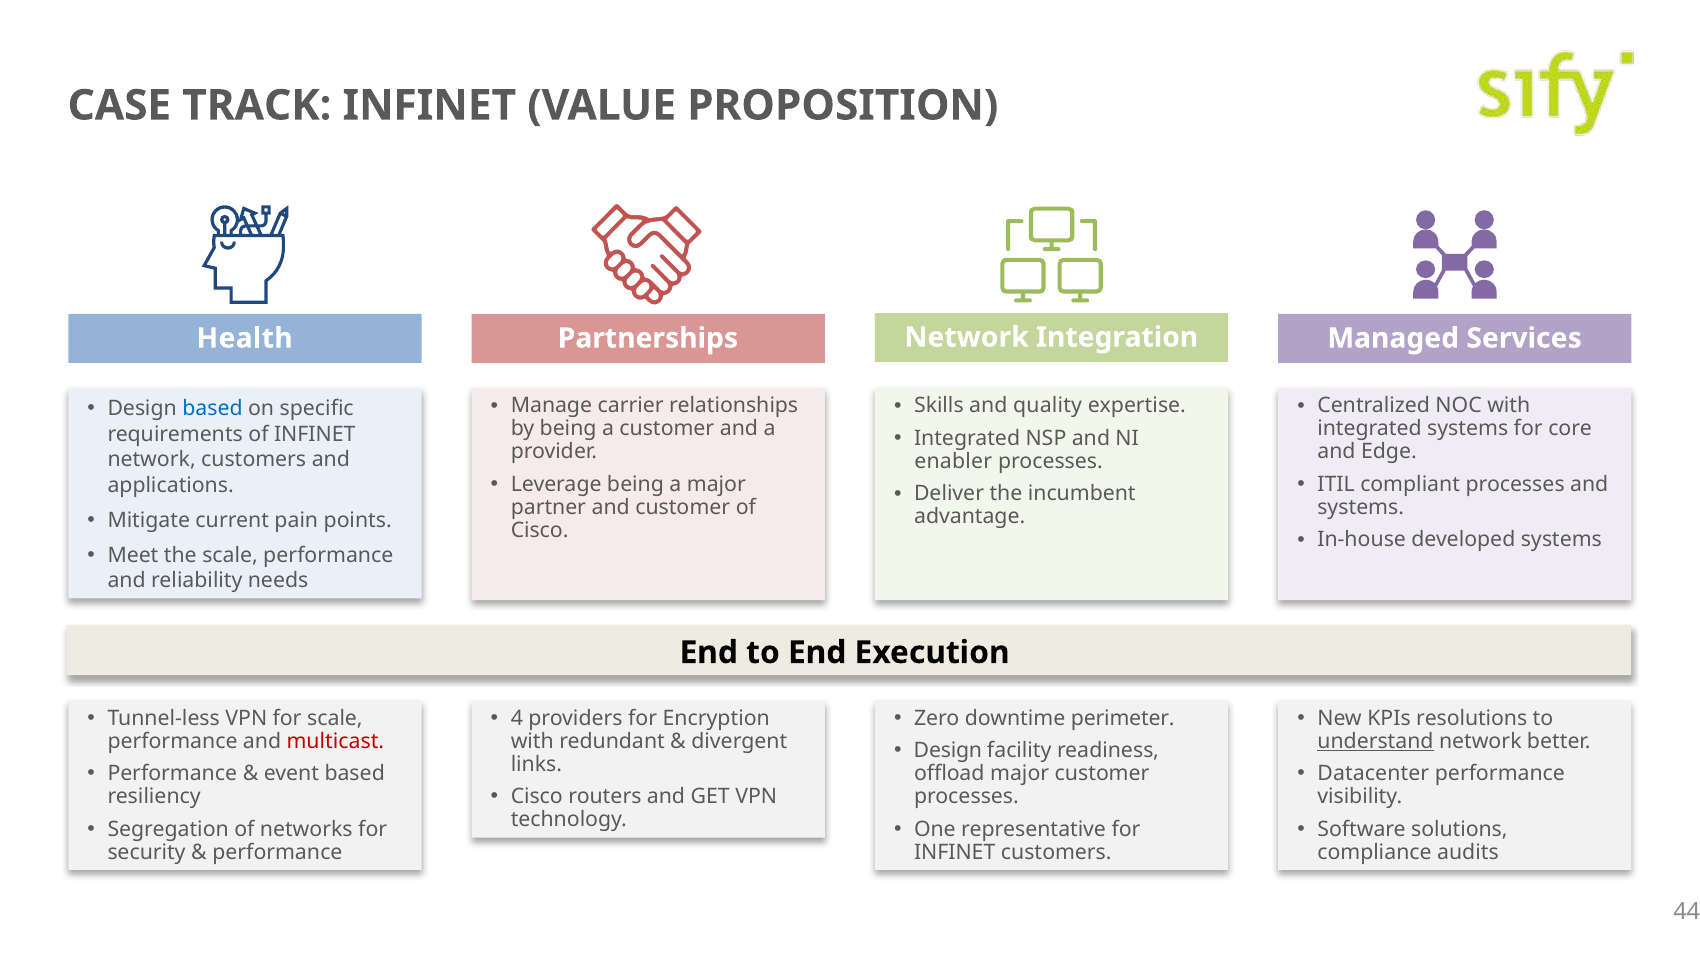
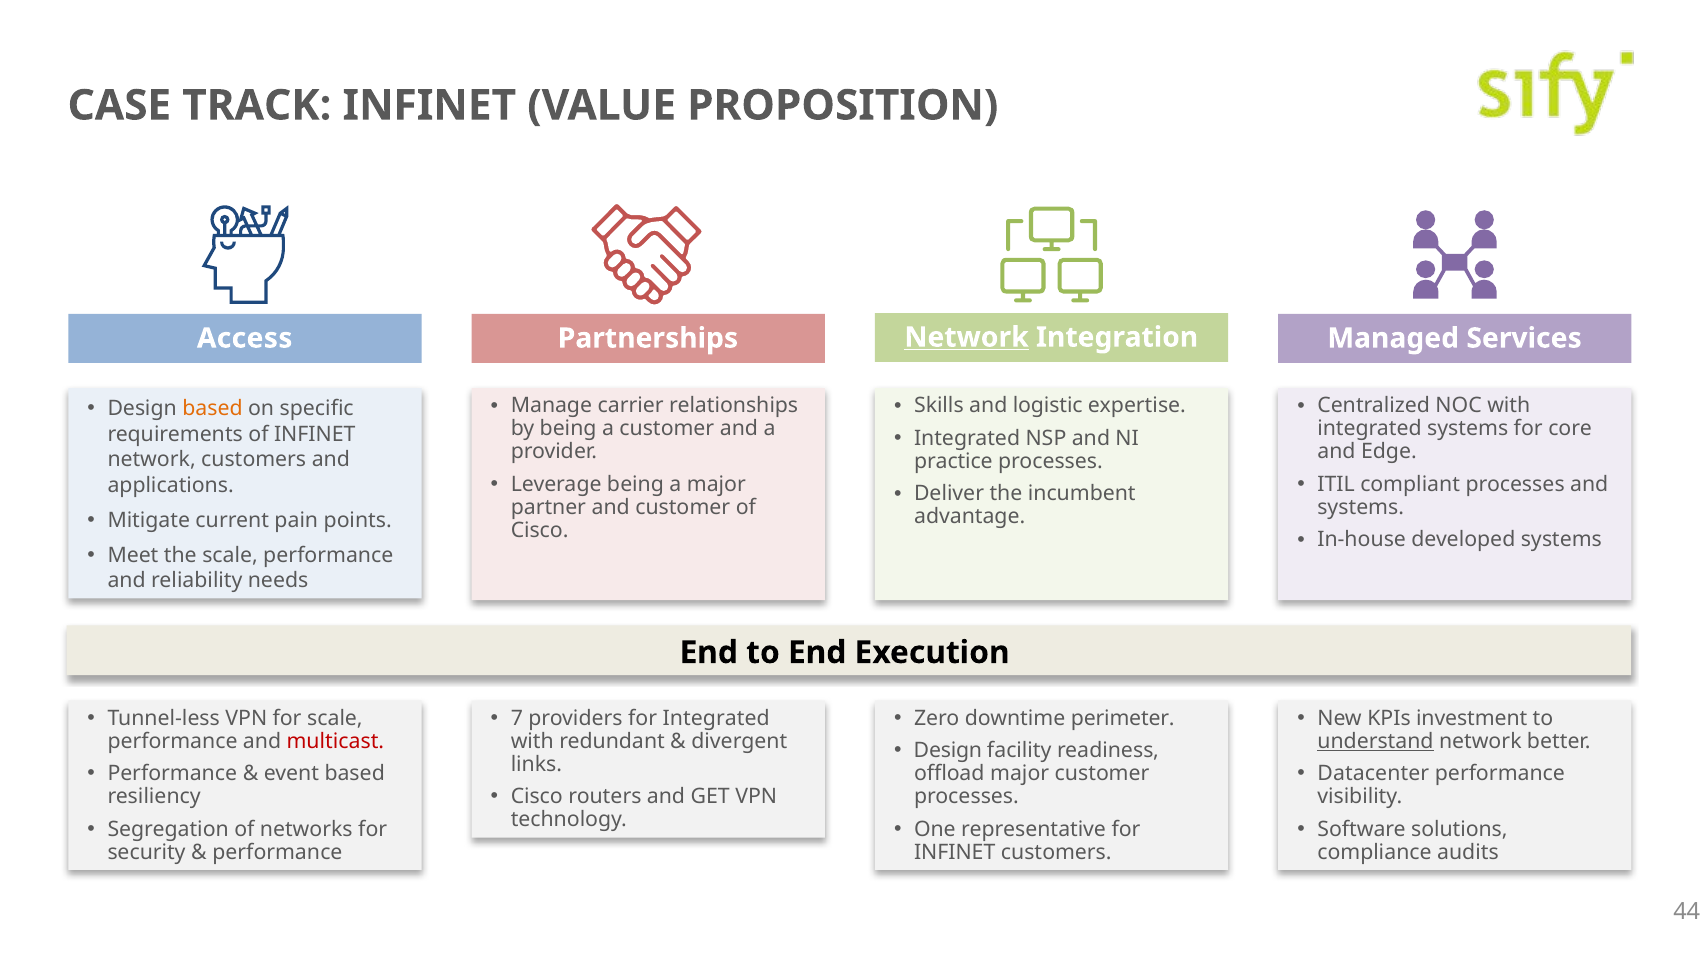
Network underline: none -> present (967, 337)
Health: Health -> Access (245, 338)
quality: quality -> logistic (1048, 406)
based colour: blue -> orange (213, 409)
enabler: enabler -> practice (953, 461)
4: 4 -> 7 (517, 718)
for Encryption: Encryption -> Integrated (716, 718)
resolutions: resolutions -> investment (1472, 718)
